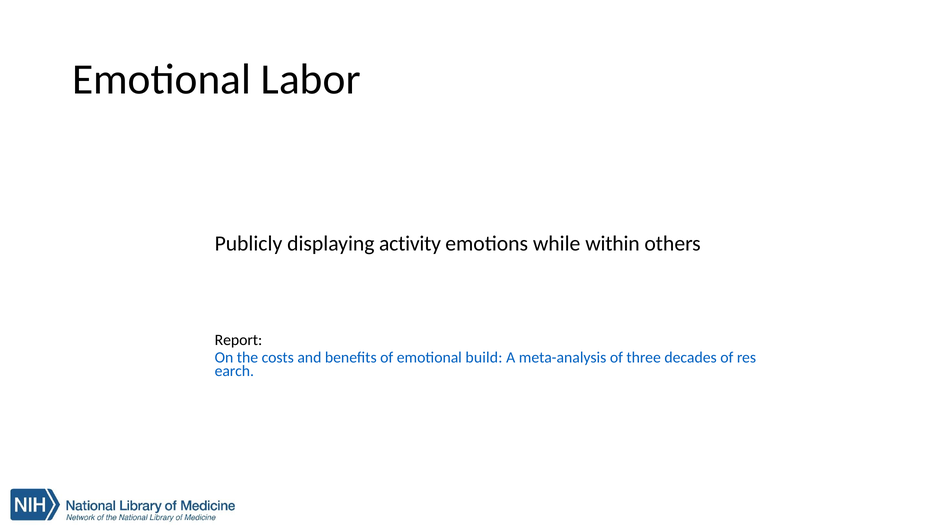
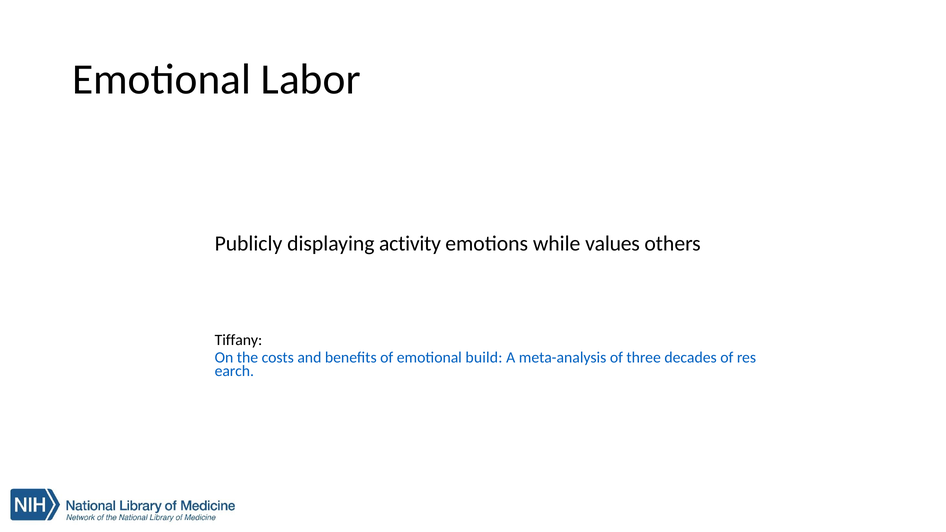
within: within -> values (612, 244)
Report: Report -> Tiffany (238, 340)
